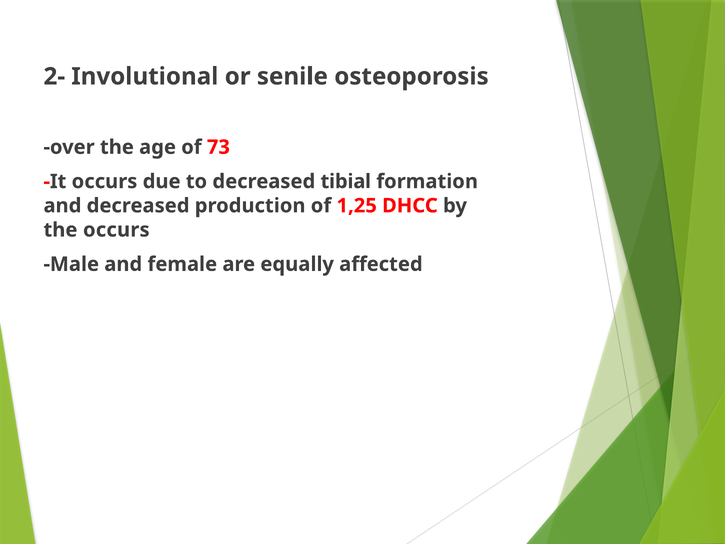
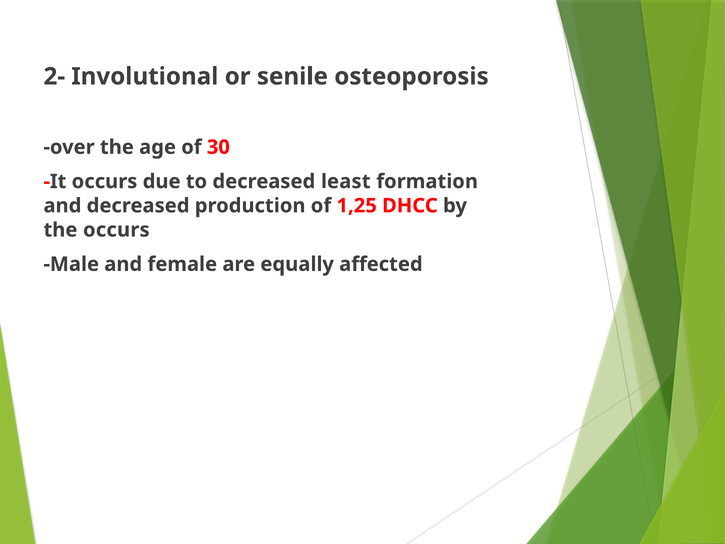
73: 73 -> 30 (218, 147)
tibial: tibial -> least (346, 181)
